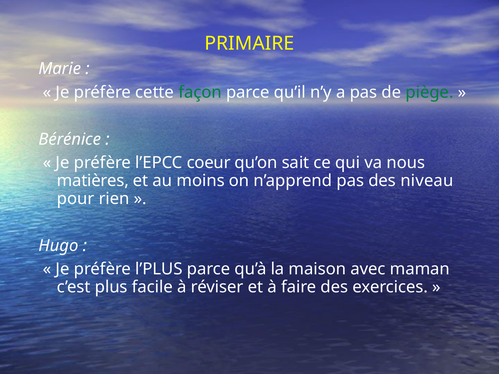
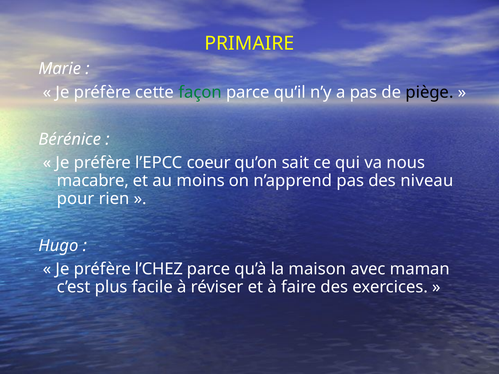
piège colour: green -> black (429, 92)
matières: matières -> macabre (93, 181)
l’PLUS: l’PLUS -> l’CHEZ (159, 269)
